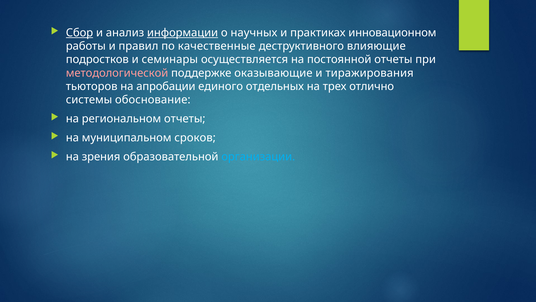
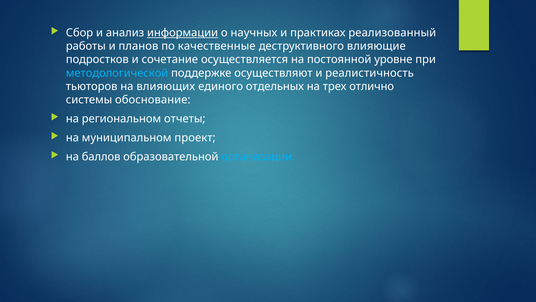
Сбор underline: present -> none (79, 33)
инновационном: инновационном -> реализованный (392, 33)
правил: правил -> планов (138, 46)
семинары: семинары -> сочетание (170, 59)
постоянной отчеты: отчеты -> уровне (393, 59)
методологической colour: pink -> light blue (117, 73)
оказывающие: оказывающие -> осуществляют (273, 73)
тиражирования: тиражирования -> реалистичность (370, 73)
апробации: апробации -> влияющих (166, 86)
сроков: сроков -> проект (195, 138)
зрения: зрения -> баллов (101, 157)
